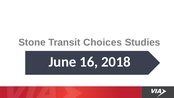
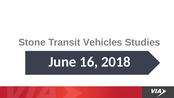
Choices: Choices -> Vehicles (103, 42)
